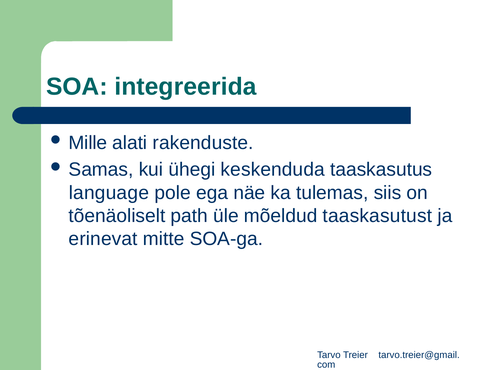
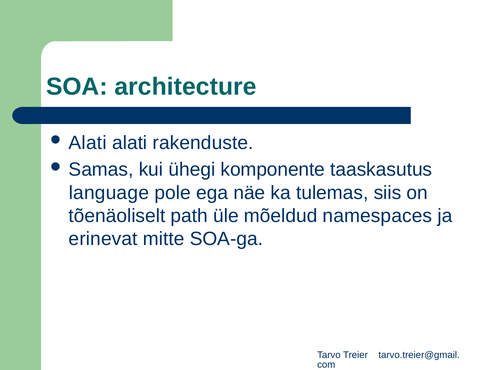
integreerida: integreerida -> architecture (186, 87)
Mille: Mille -> Alati (88, 143)
keskenduda: keskenduda -> komponente (273, 170)
taaskasutust: taaskasutust -> namespaces (377, 216)
